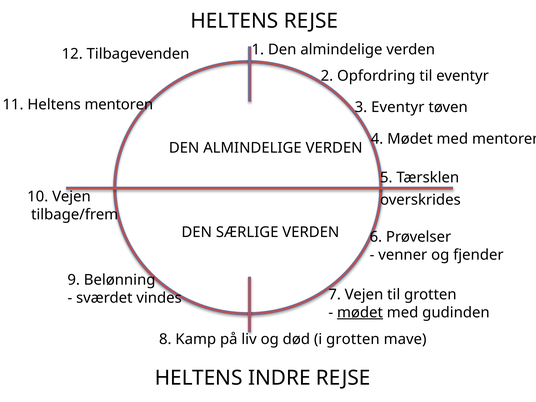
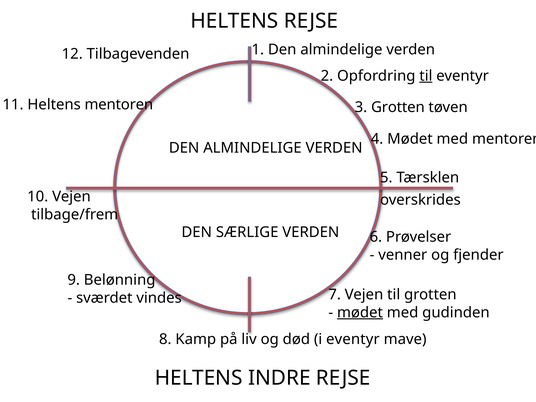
til underline: none -> present (426, 76)
3 Eventyr: Eventyr -> Grotten (398, 107)
i grotten: grotten -> eventyr (353, 339)
